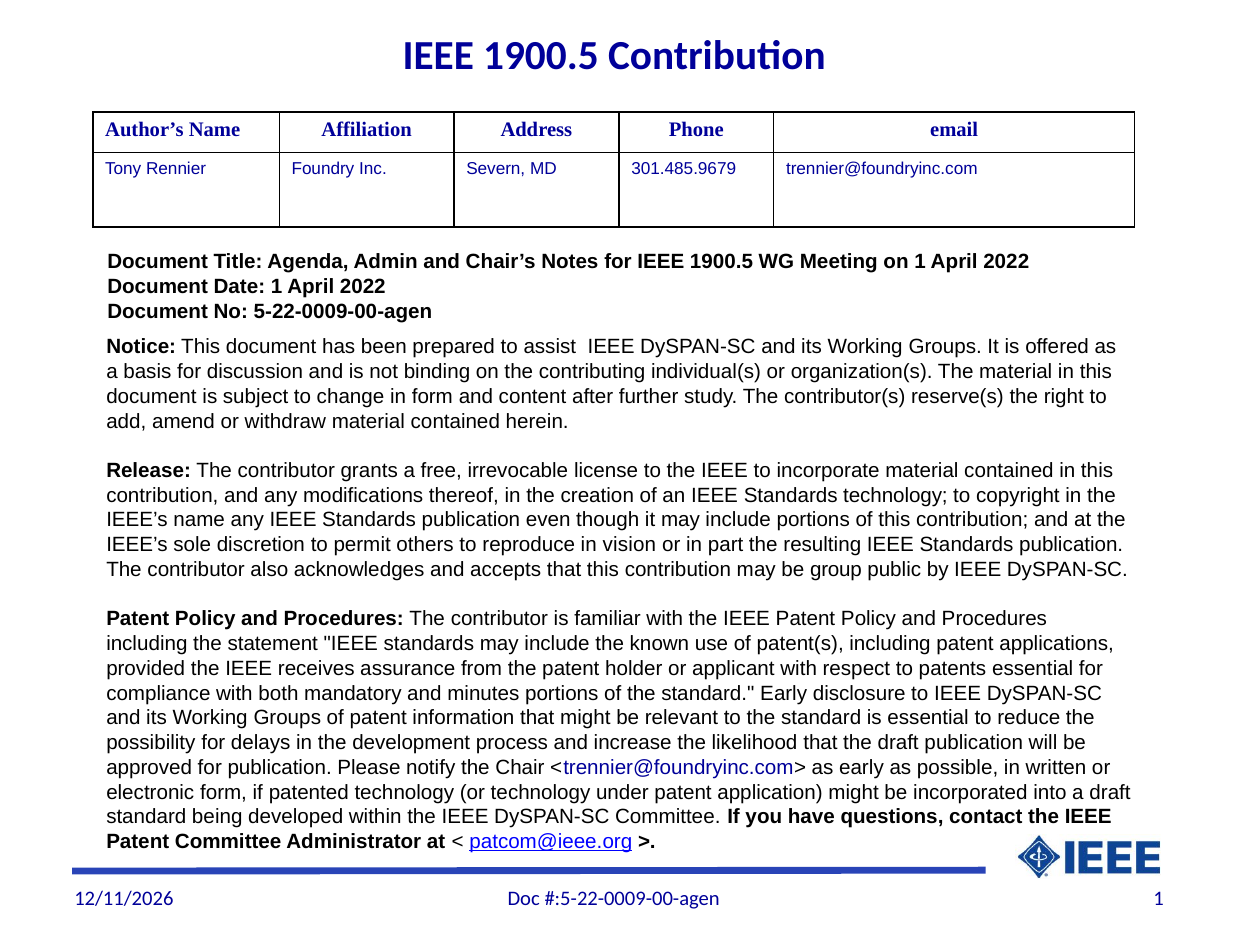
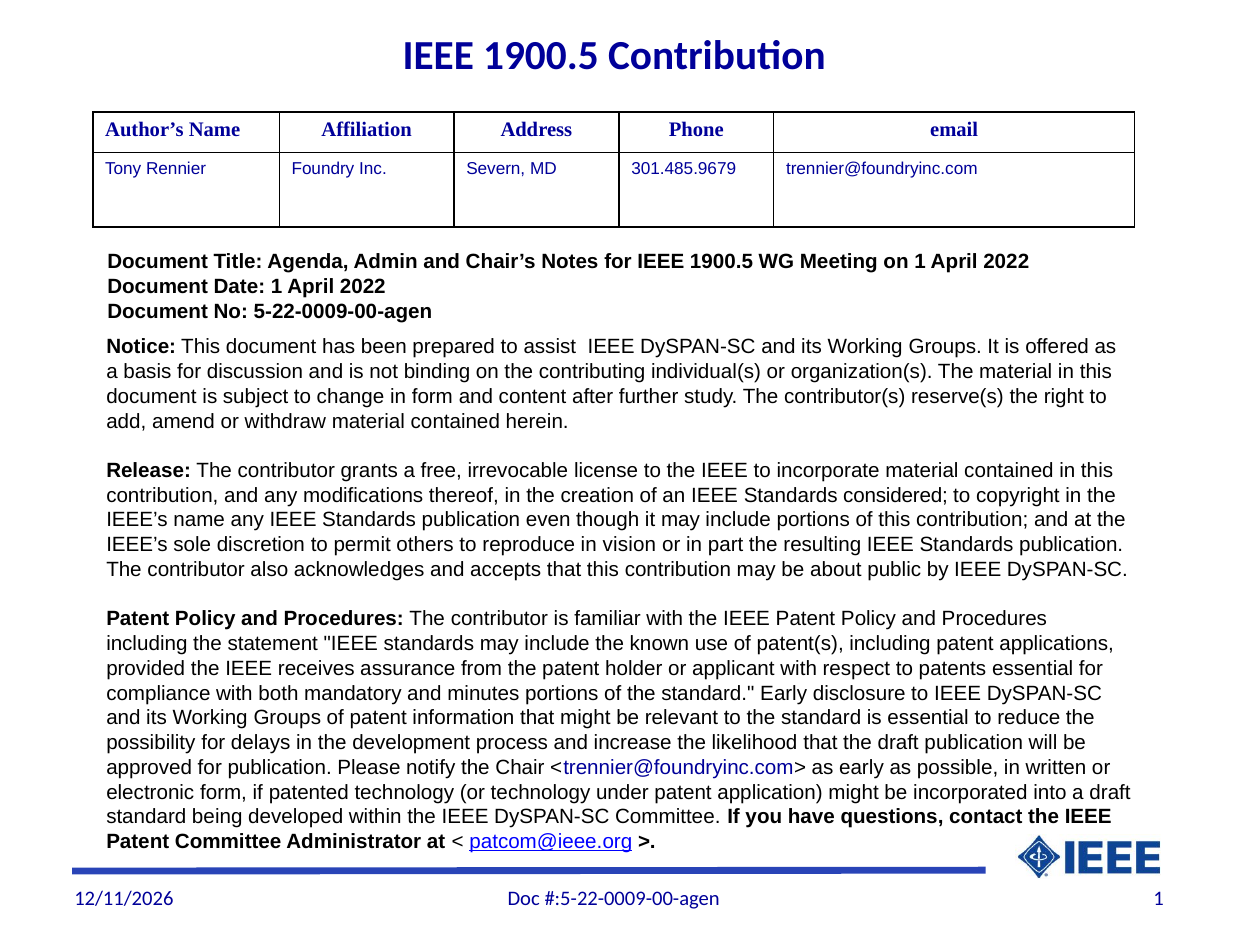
Standards technology: technology -> considered (896, 496)
group: group -> about (836, 570)
